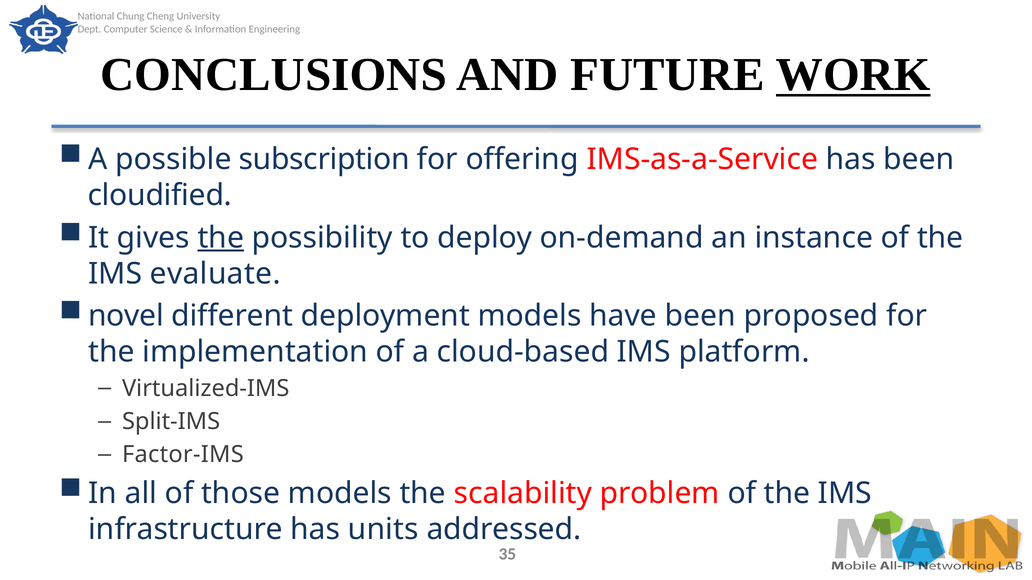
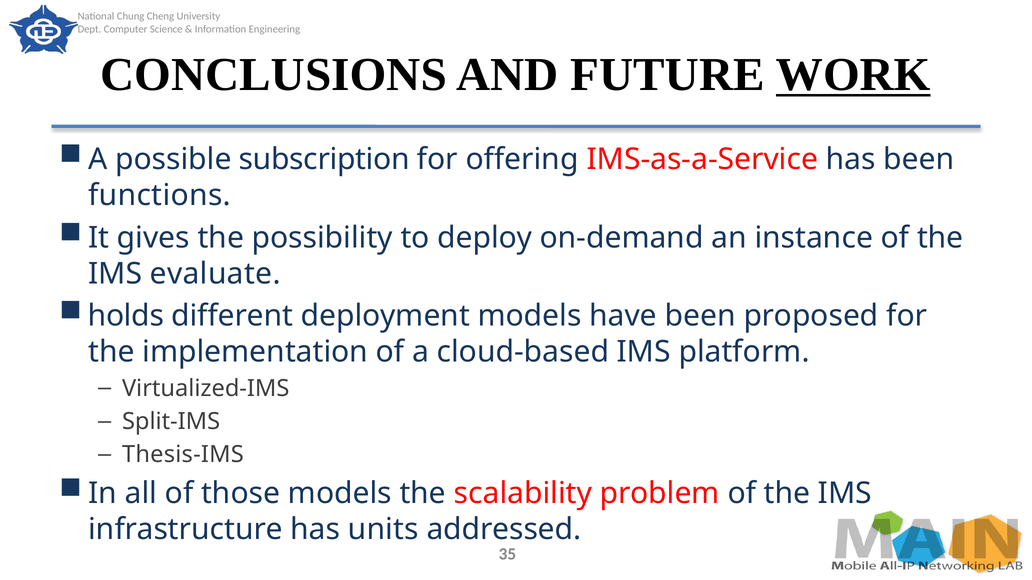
cloudified: cloudified -> functions (160, 196)
the underline: present -> none (221, 238)
novel: novel -> holds (126, 316)
Factor-IMS: Factor-IMS -> Thesis-IMS (183, 455)
